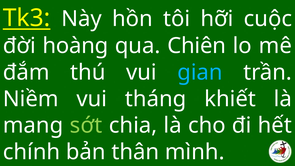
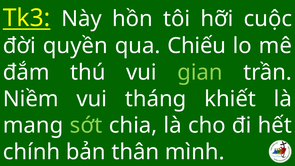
hoàng: hoàng -> quyền (75, 46)
Chiên: Chiên -> Chiếu (197, 46)
gian colour: light blue -> light green (200, 72)
